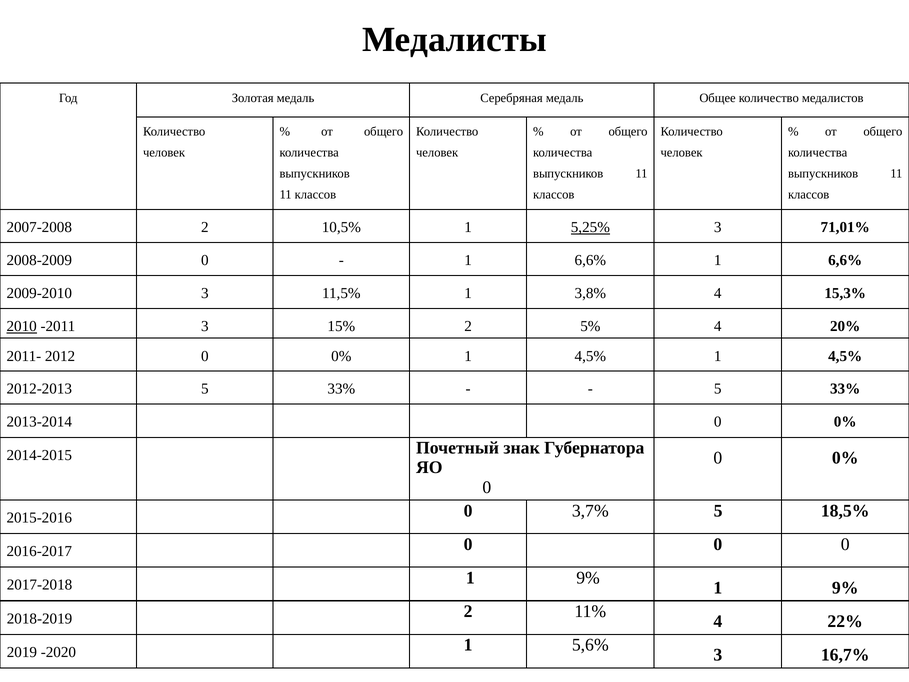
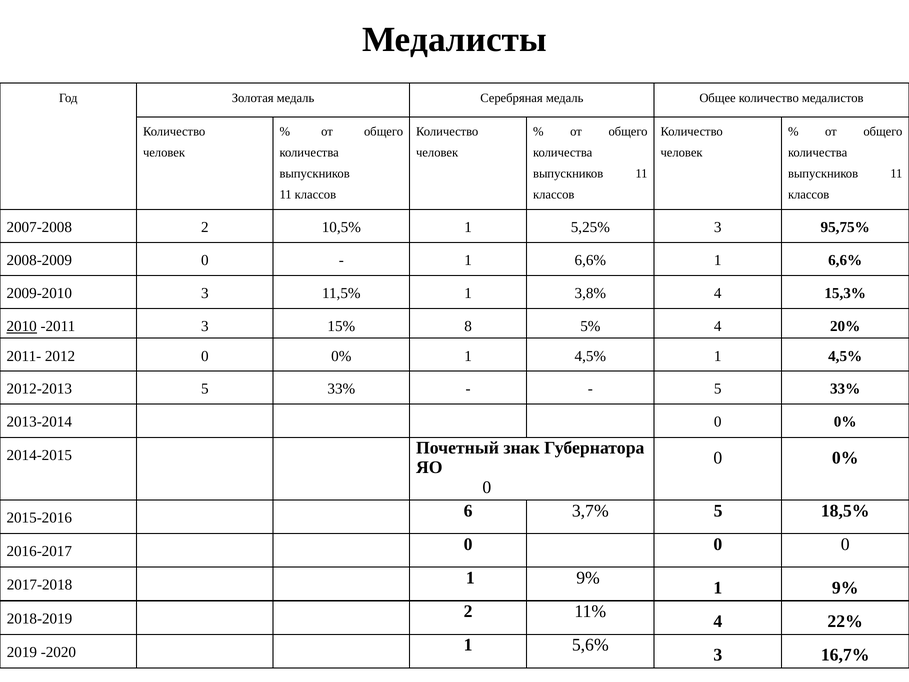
5,25% underline: present -> none (590, 227)
71,01%: 71,01% -> 95,75% (845, 227)
15% 2: 2 -> 8 (468, 326)
2015-2016 0: 0 -> 6 (468, 511)
